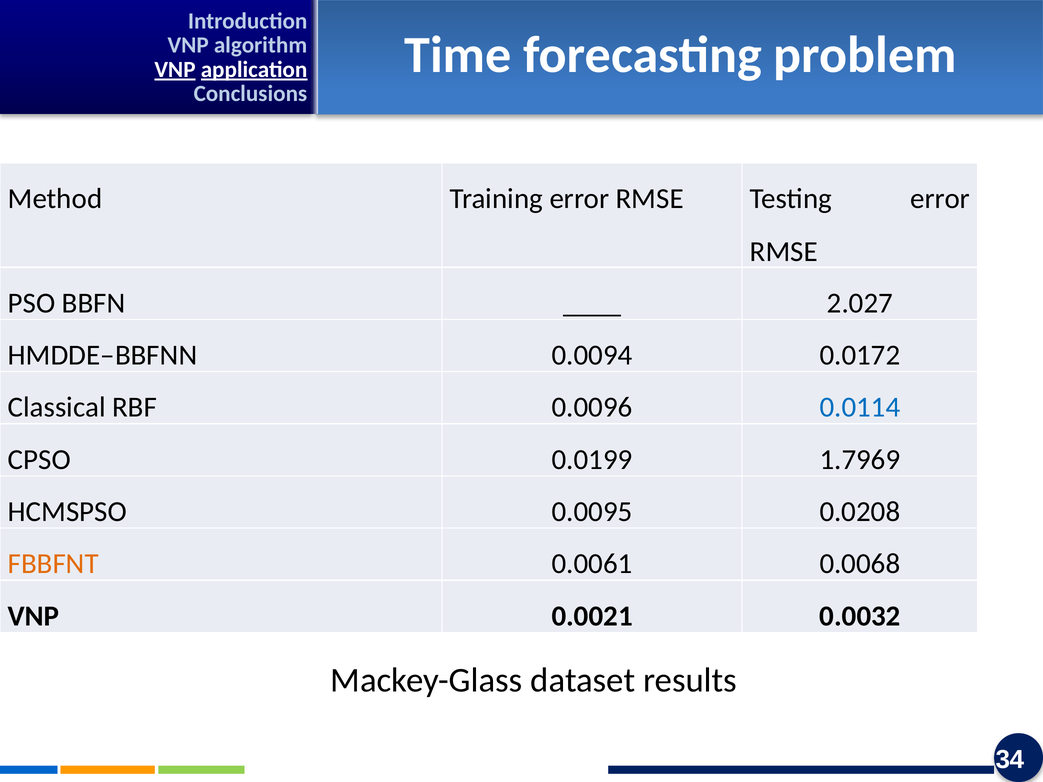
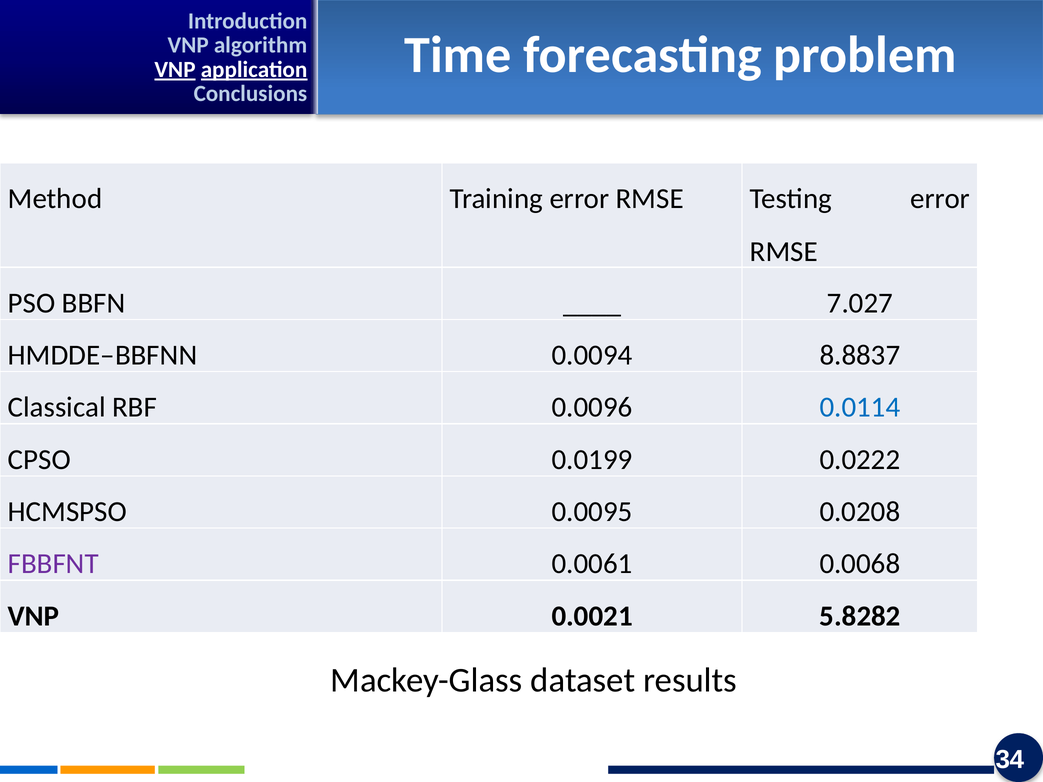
2.027: 2.027 -> 7.027 (860, 303)
0.0172: 0.0172 -> 8.8837 (860, 355)
1.7969: 1.7969 -> 0.0222 (860, 460)
FBBFNT colour: orange -> purple (53, 564)
0.0032: 0.0032 -> 5.8282 (860, 616)
